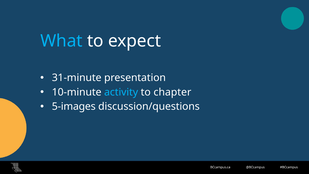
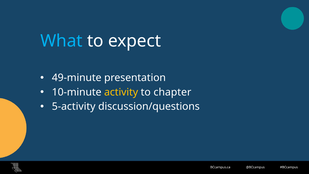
31-minute: 31-minute -> 49-minute (77, 78)
activity colour: light blue -> yellow (121, 92)
5-images: 5-images -> 5-activity (74, 106)
